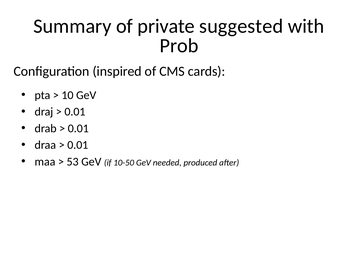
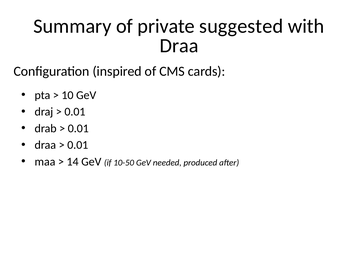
Prob: Prob -> Draa (179, 46)
53: 53 -> 14 (73, 161)
